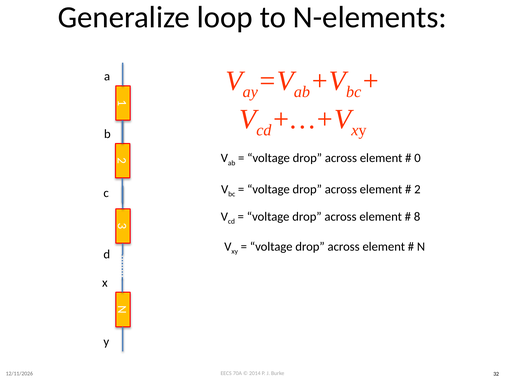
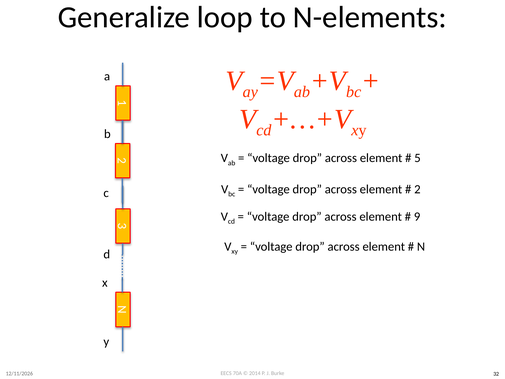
0: 0 -> 5 (417, 158)
8: 8 -> 9 (417, 216)
